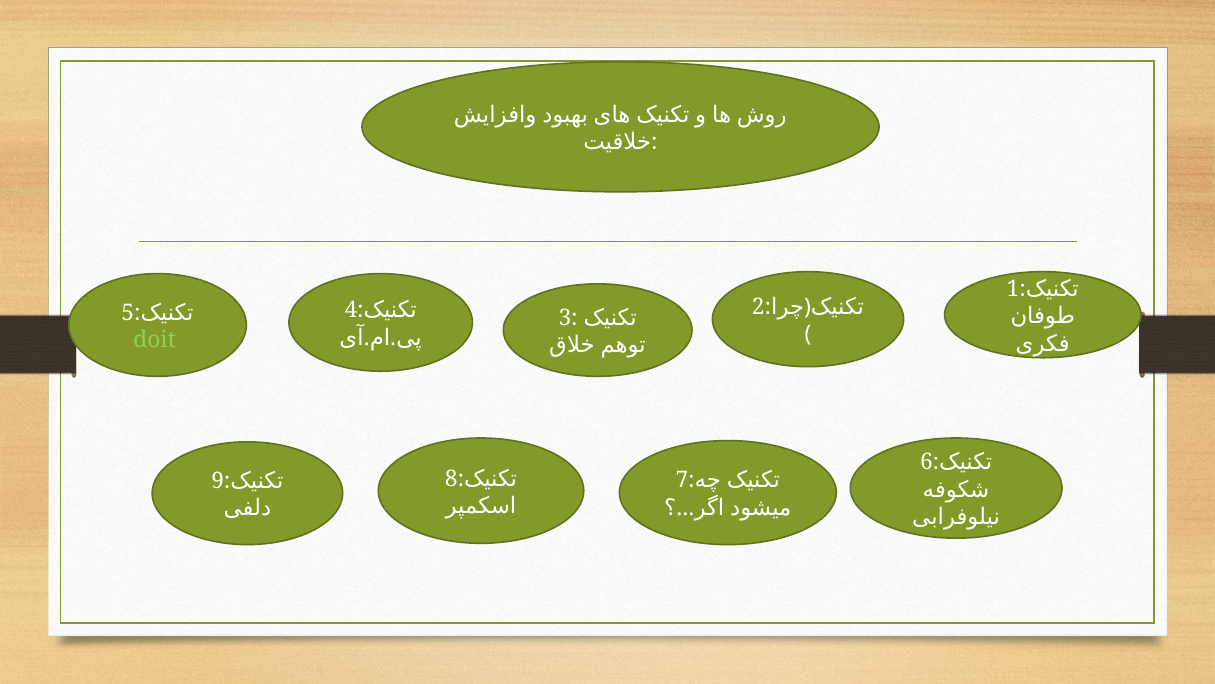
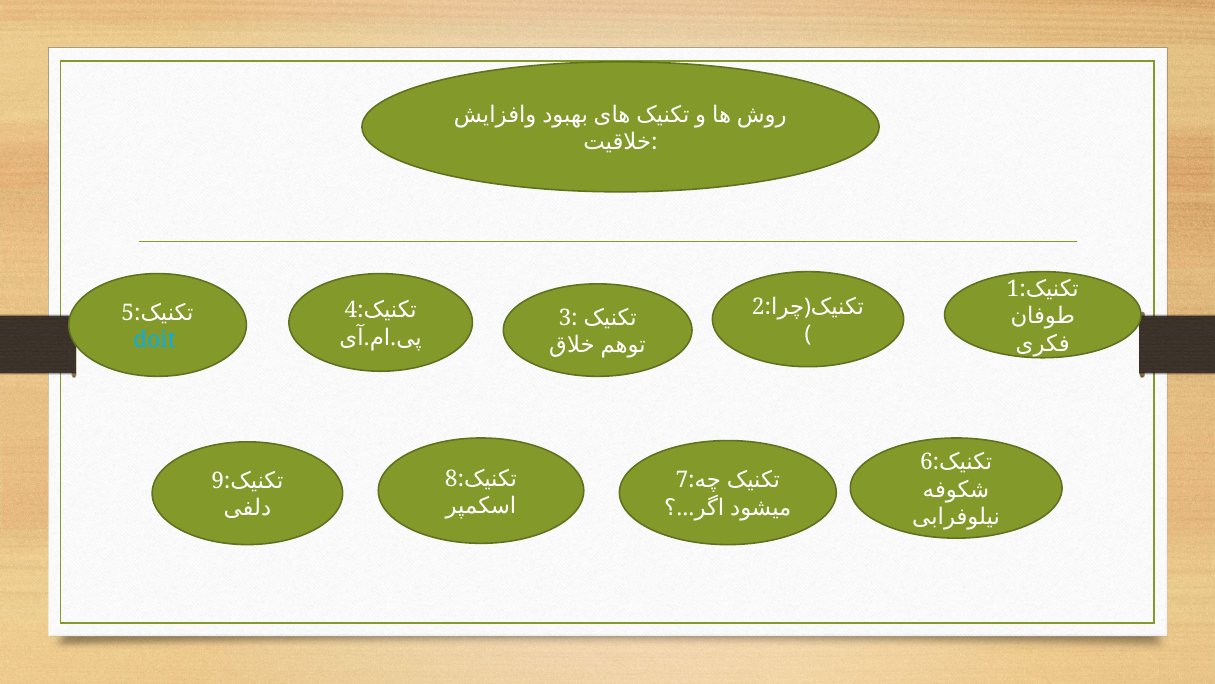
doit colour: light green -> light blue (155, 340)
